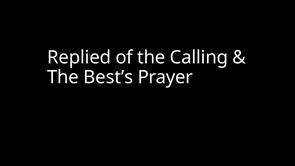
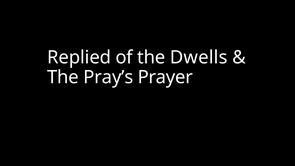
Calling: Calling -> Dwells (199, 57)
Best’s: Best’s -> Pray’s (108, 77)
